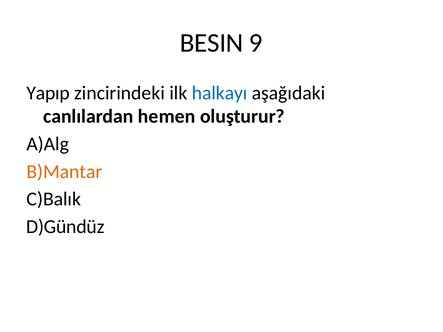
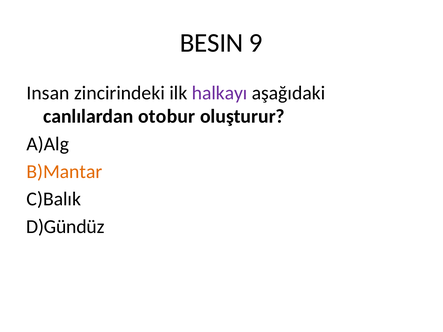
Yapıp: Yapıp -> Insan (48, 93)
halkayı colour: blue -> purple (220, 93)
hemen: hemen -> otobur (167, 117)
